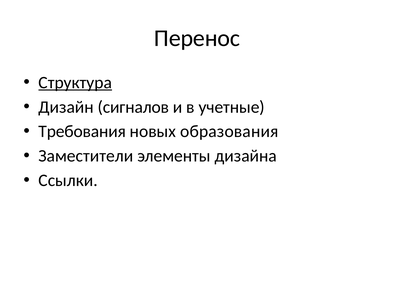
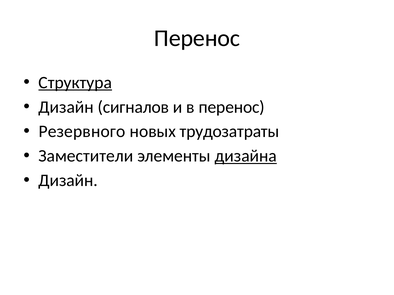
в учетные: учетные -> перенос (232, 107)
Требования: Требования -> Резервного (82, 132)
образования: образования -> трудозатраты (229, 132)
дизайна underline: none -> present (246, 156)
Ссылки: Ссылки -> Дизайн (68, 181)
